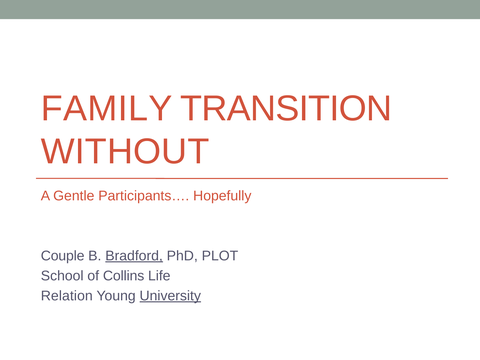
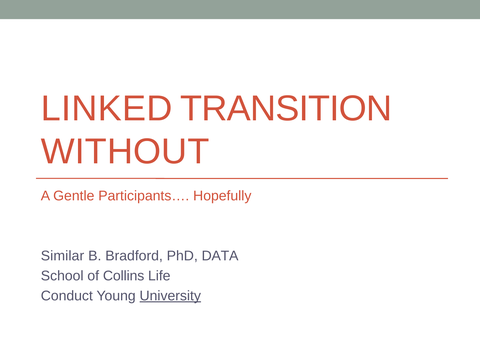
FAMILY: FAMILY -> LINKED (107, 108)
Couple: Couple -> Similar (63, 256)
Bradford underline: present -> none (134, 256)
PLOT: PLOT -> DATA (220, 256)
Relation: Relation -> Conduct (67, 296)
